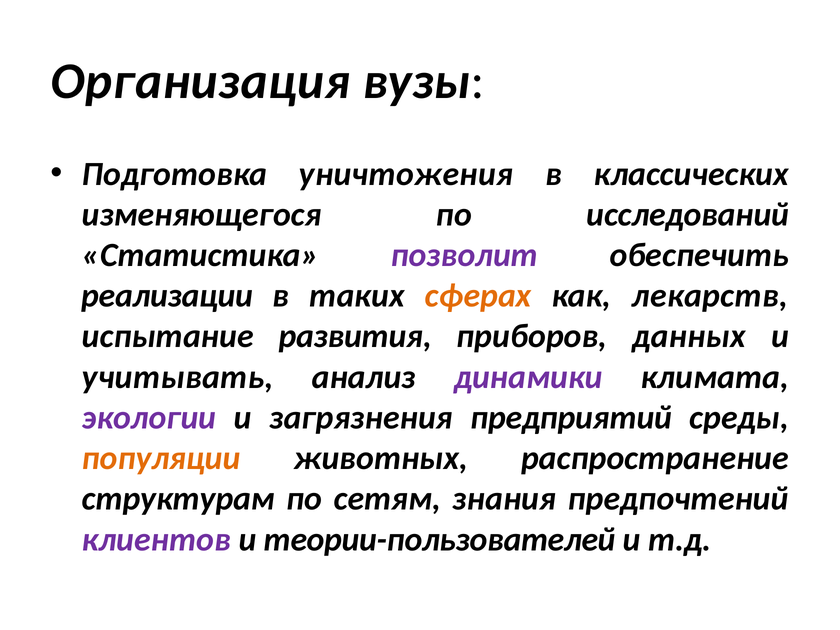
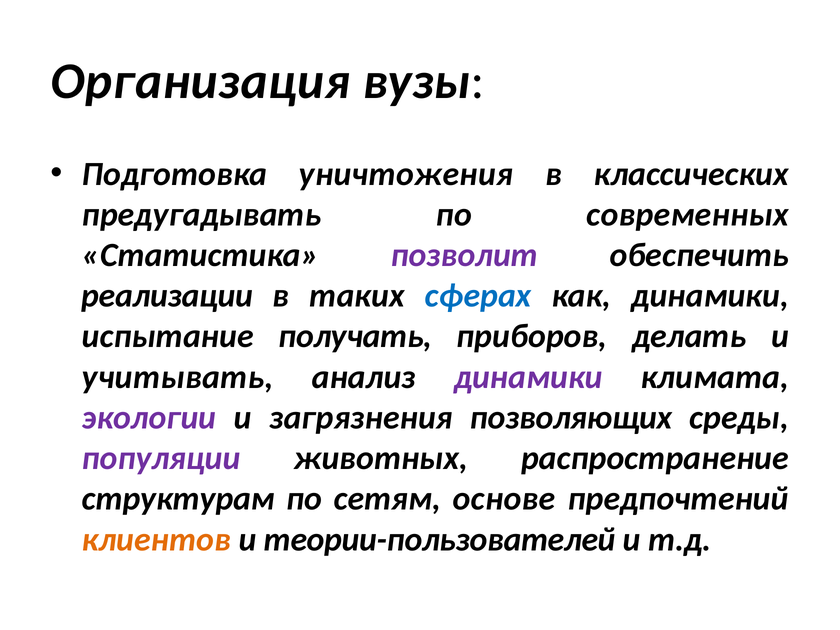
изменяющегося: изменяющегося -> предугадывать (202, 214)
исследований: исследований -> современных (688, 214)
сферах colour: orange -> blue (478, 296)
как лекарств: лекарств -> динамики (710, 296)
развития: развития -> получать (355, 336)
данных: данных -> делать (689, 336)
предприятий: предприятий -> позволяющих (571, 418)
популяции colour: orange -> purple (161, 458)
знания: знания -> основе (504, 499)
клиентов colour: purple -> orange (156, 539)
